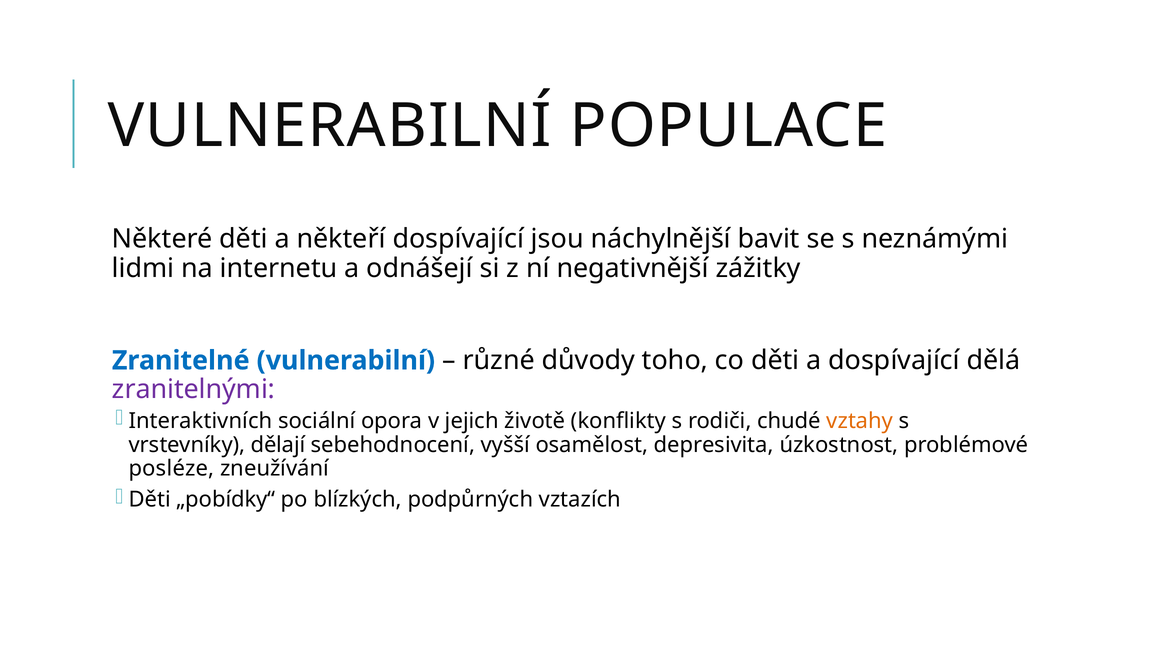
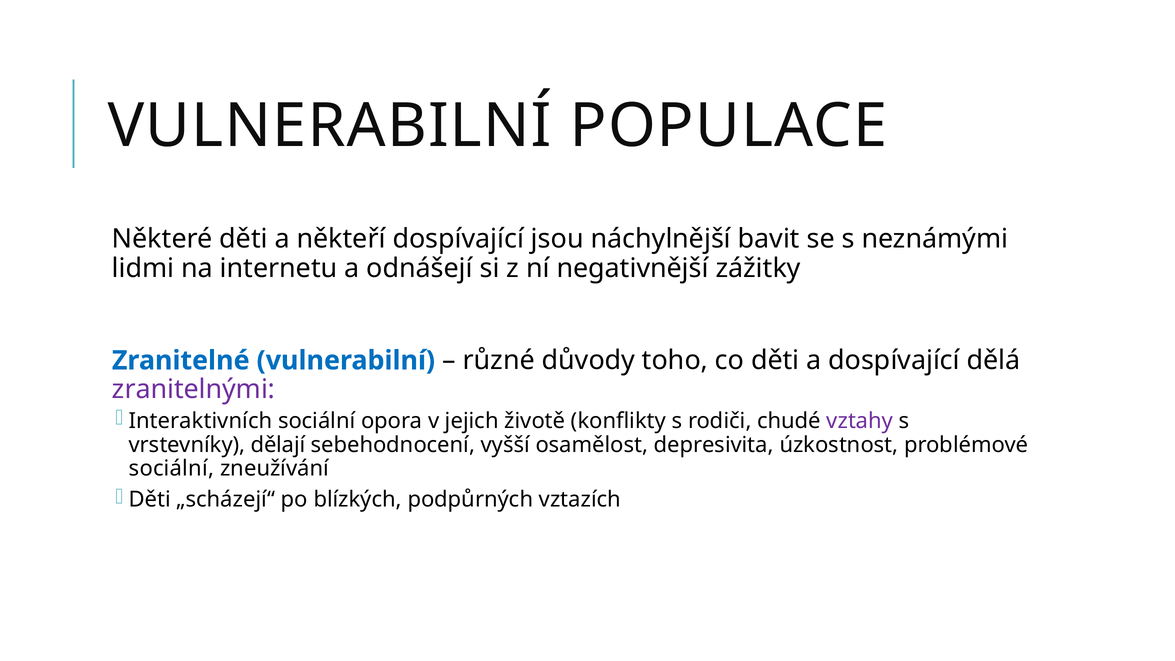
vztahy colour: orange -> purple (860, 421)
posléze: posléze -> sociální (171, 468)
„pobídky“: „pobídky“ -> „scházejí“ (226, 500)
